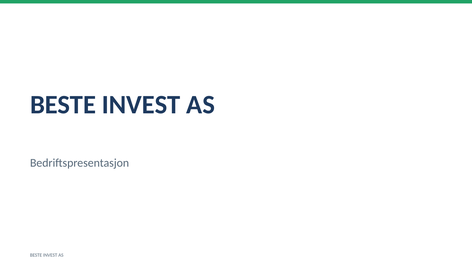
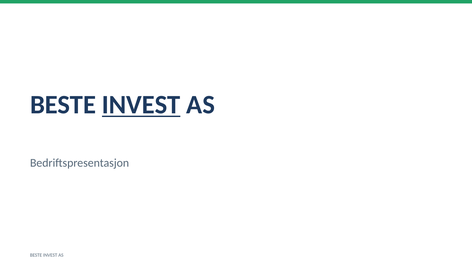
INVEST underline: none -> present (141, 105)
